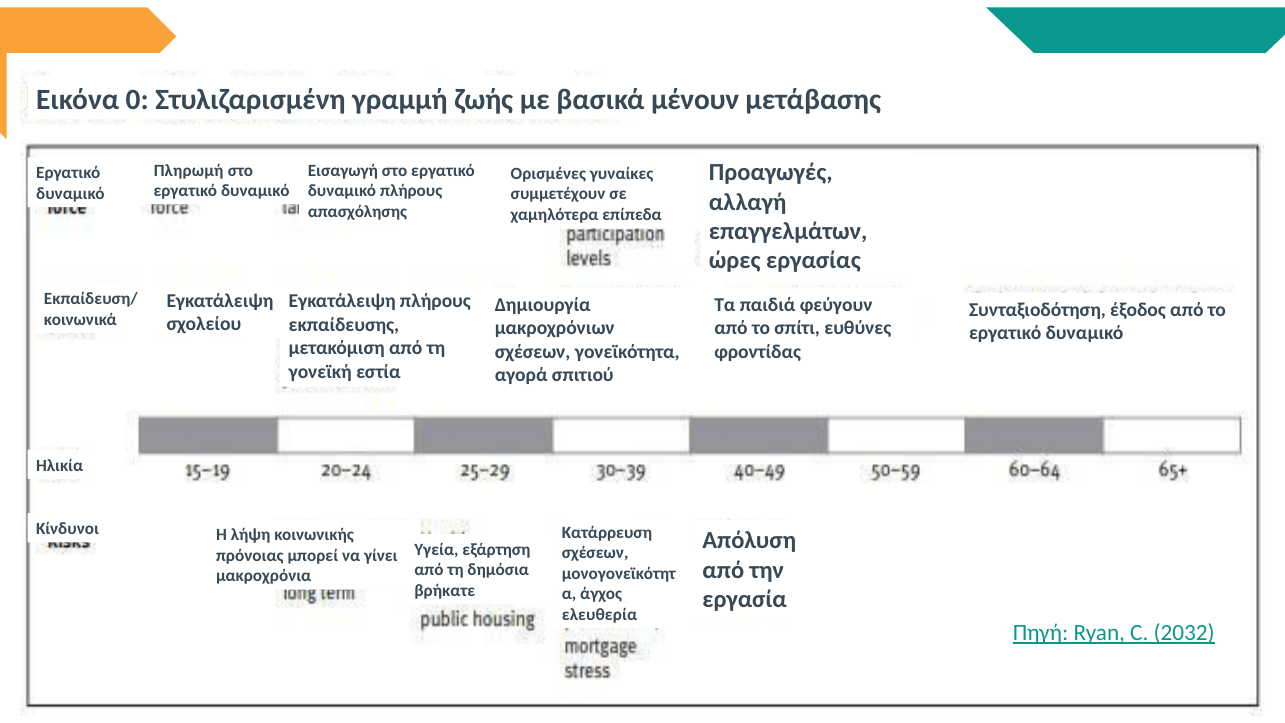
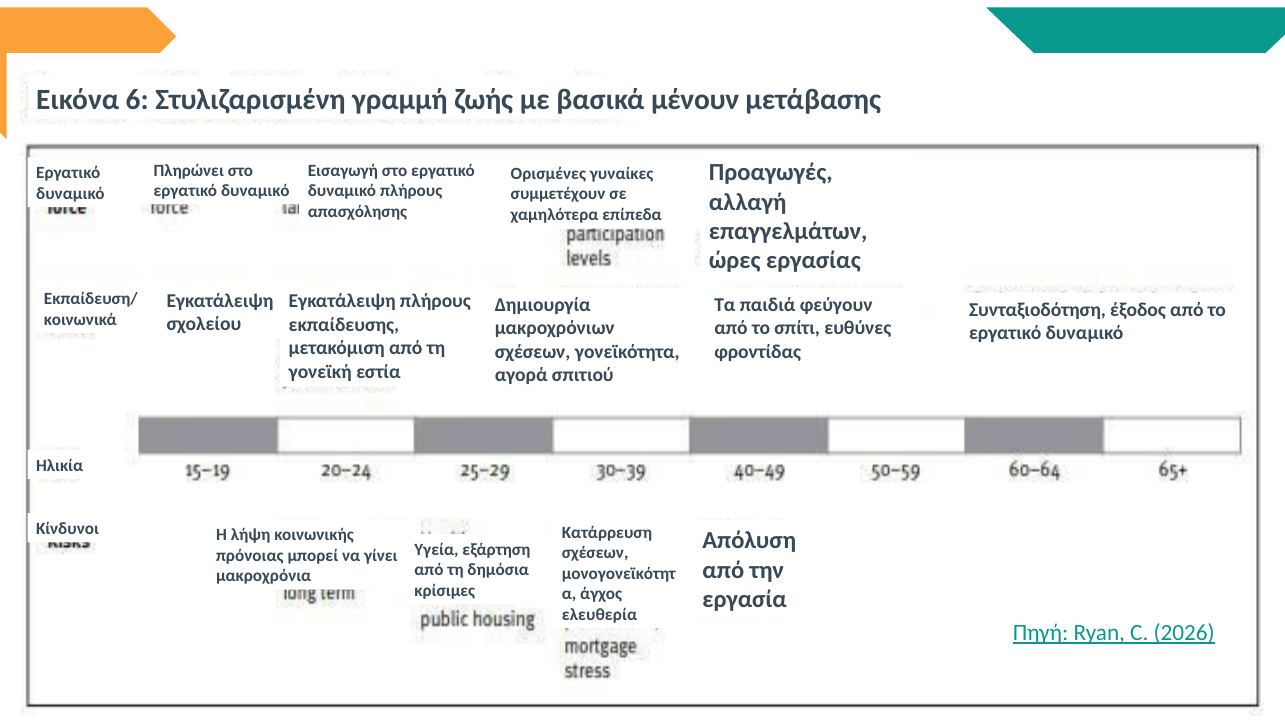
0: 0 -> 6 (137, 99)
Πληρωμή: Πληρωμή -> Πληρώνει (189, 170)
βρήκατε: βρήκατε -> κρίσιμες (445, 591)
2032: 2032 -> 2026 (1184, 633)
